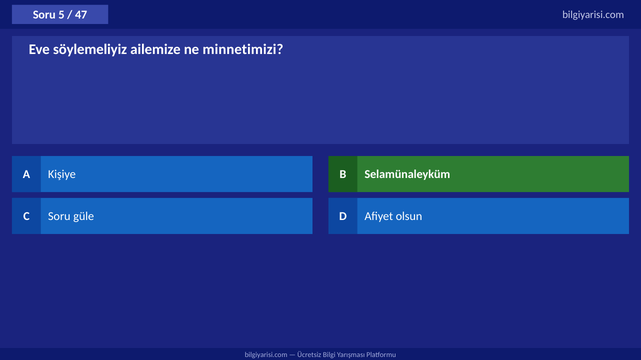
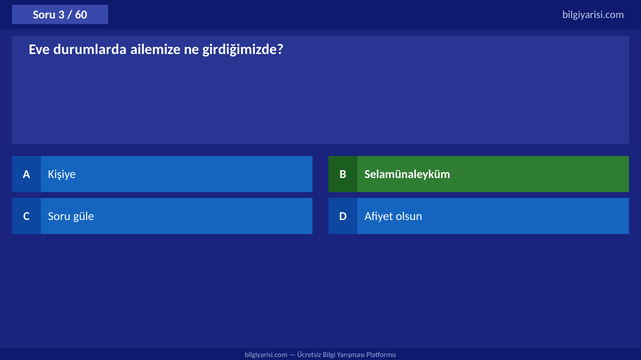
5: 5 -> 3 (61, 15)
47: 47 -> 60 (81, 15)
söylemeliyiz: söylemeliyiz -> durumlarda (90, 49)
minnetimizi: minnetimizi -> girdiğimizde (243, 49)
